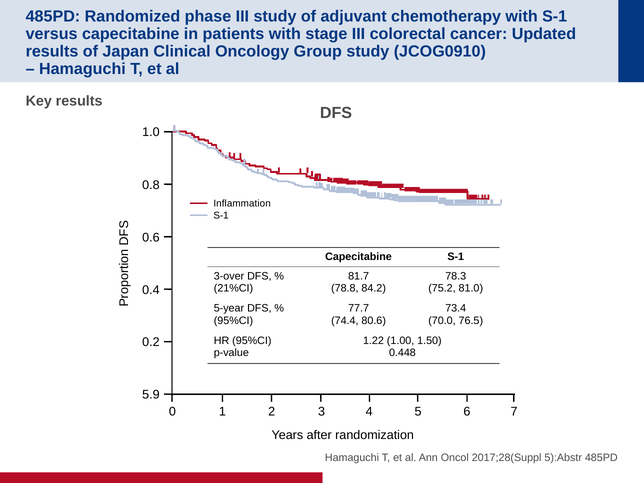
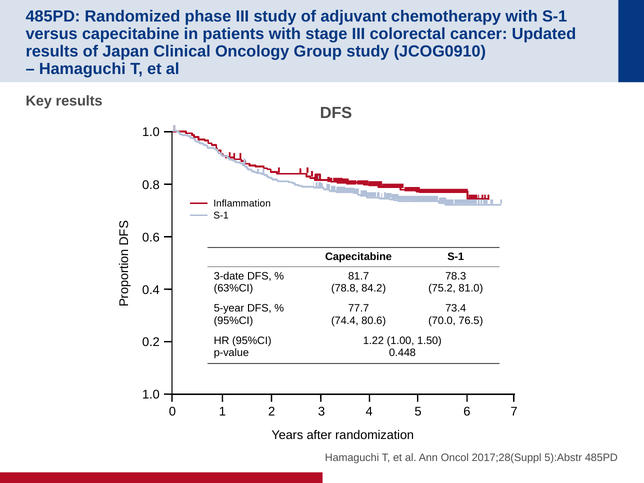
3-over: 3-over -> 3-date (229, 276)
21%CI: 21%CI -> 63%CI (233, 288)
5.9: 5.9 -> 1.0 (151, 395)
